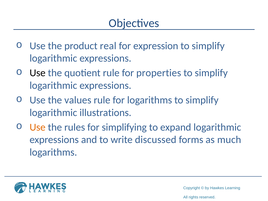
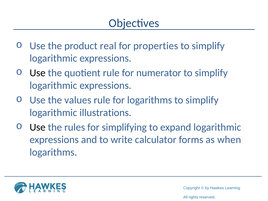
expression: expression -> properties (156, 46)
properties: properties -> numerator (159, 73)
Use colour: orange -> black (38, 127)
discussed: discussed -> calculator (156, 140)
much: much -> when (229, 140)
